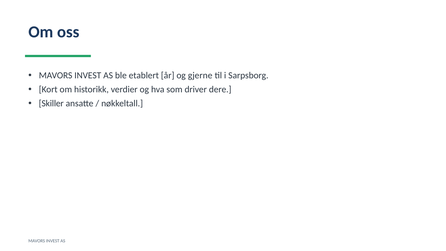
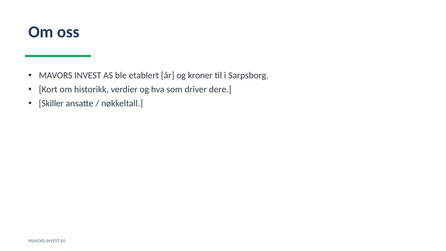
gjerne: gjerne -> kroner (200, 76)
